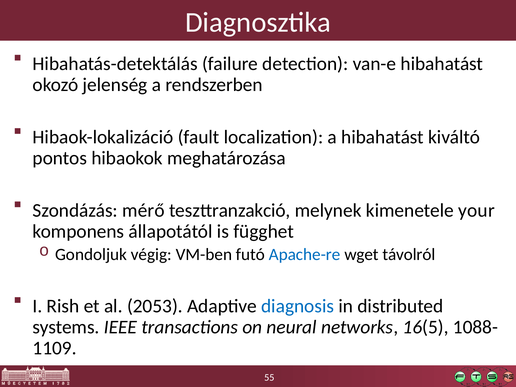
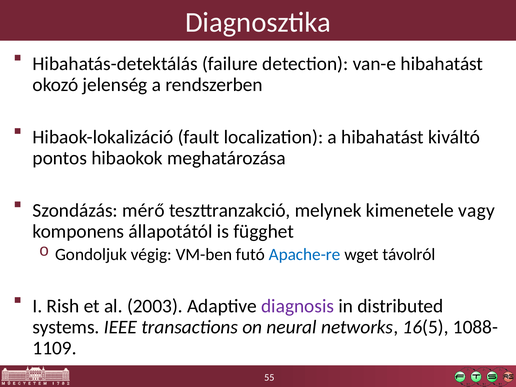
your: your -> vagy (477, 211)
2053: 2053 -> 2003 (155, 306)
diagnosis colour: blue -> purple (298, 306)
